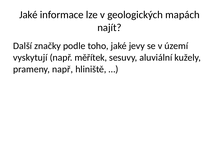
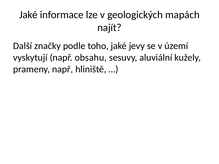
měřítek: měřítek -> obsahu (91, 58)
